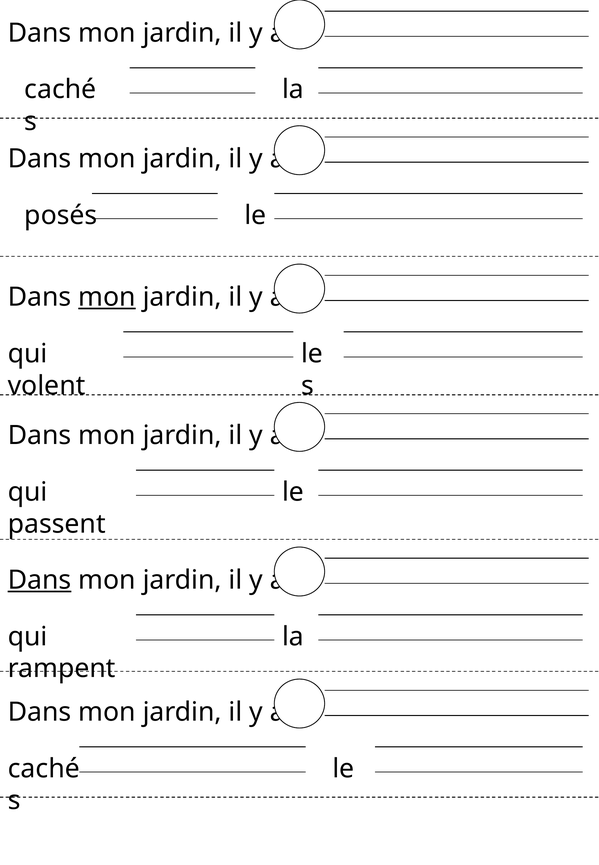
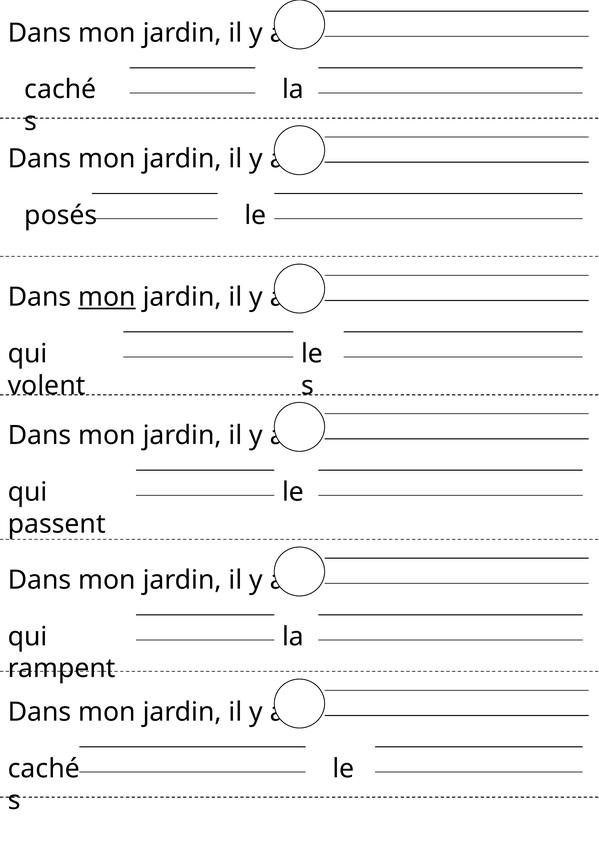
Dans underline: present -> none (40, 580)
